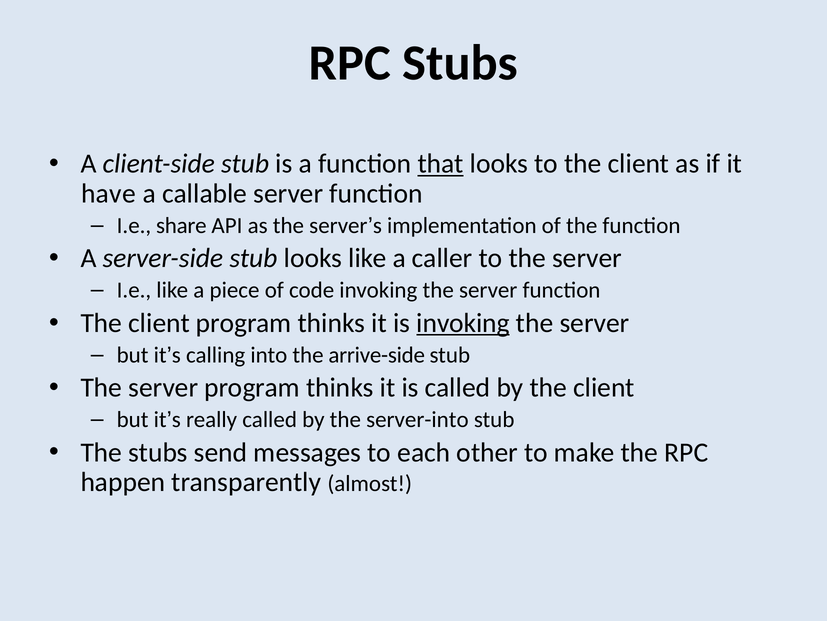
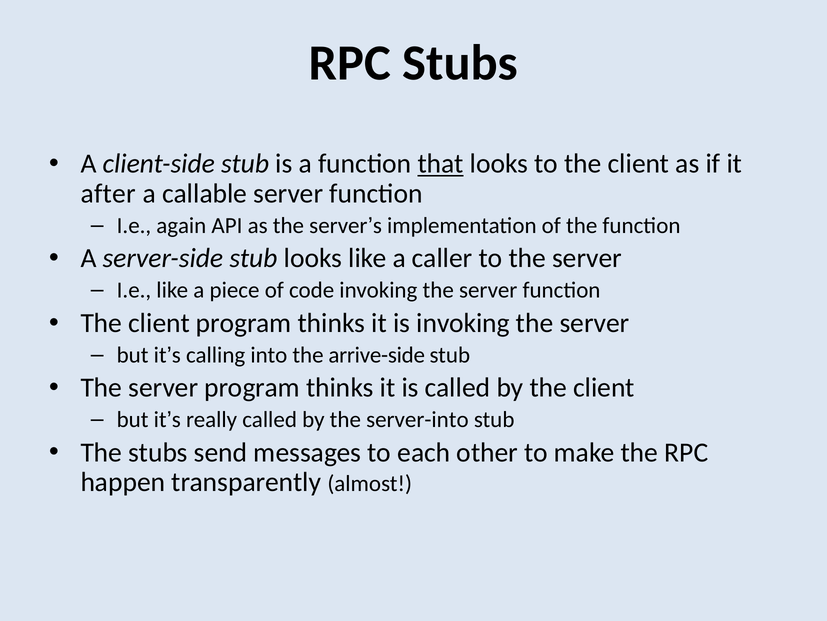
have: have -> after (108, 193)
share: share -> again (181, 225)
invoking underline: present -> none (463, 323)
